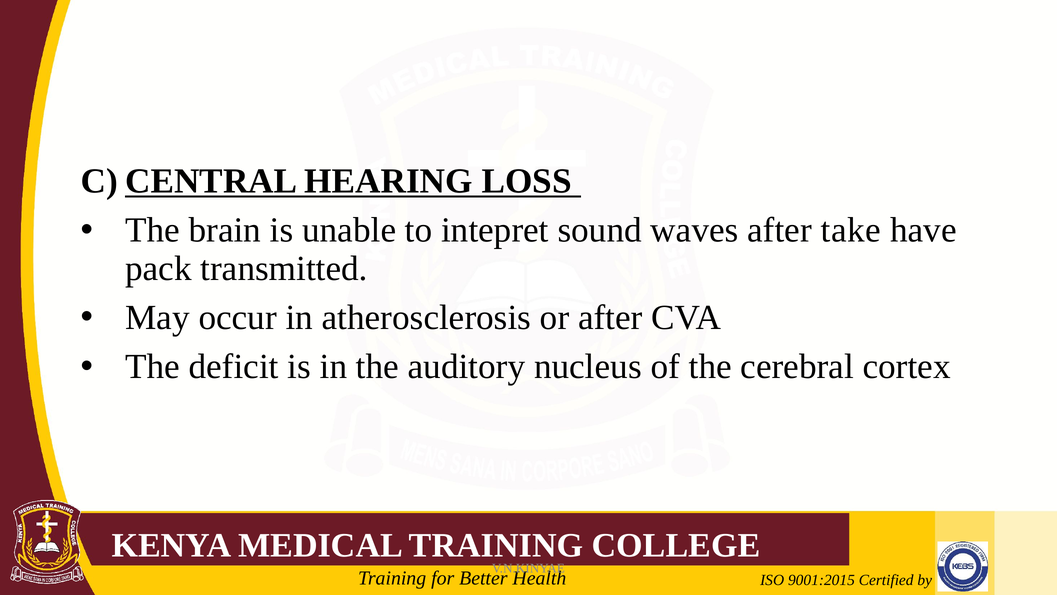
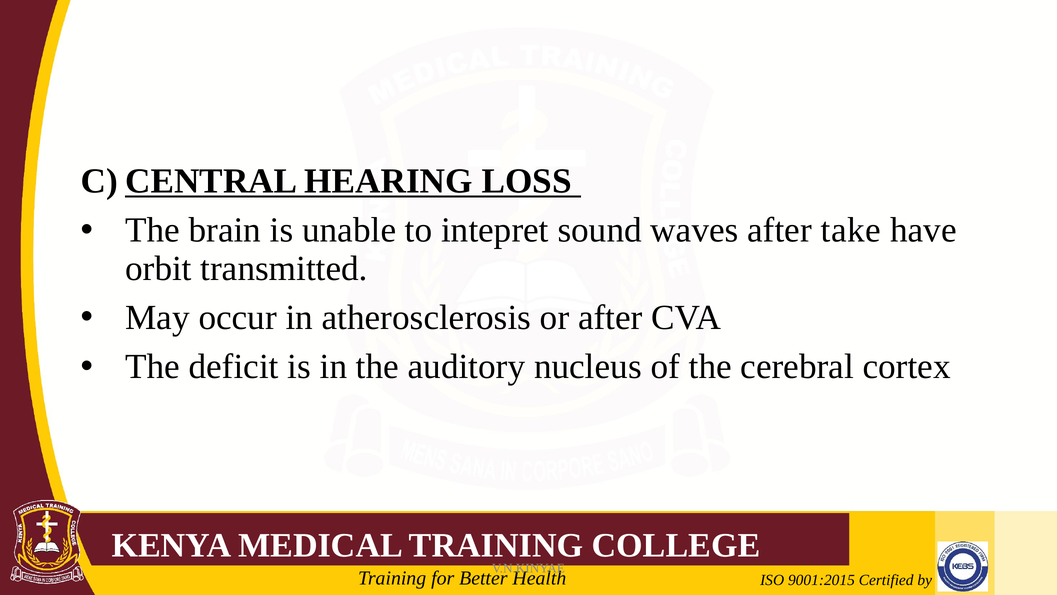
pack: pack -> orbit (158, 268)
